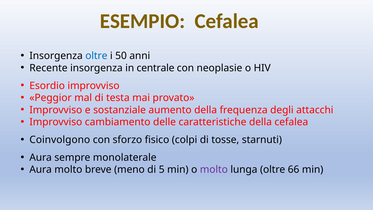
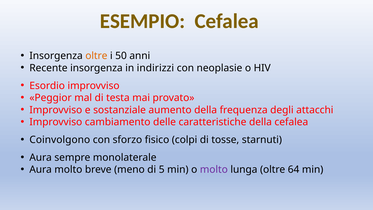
oltre colour: blue -> orange (96, 56)
centrale: centrale -> indirizzi (155, 68)
66: 66 -> 64 (294, 169)
